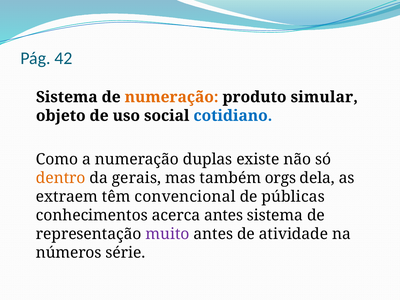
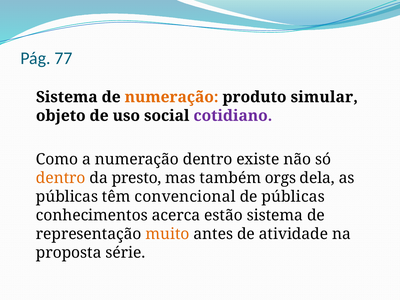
42: 42 -> 77 (64, 58)
cotidiano colour: blue -> purple (233, 116)
numeração duplas: duplas -> dentro (208, 159)
gerais: gerais -> presto (137, 178)
extraem: extraem -> públicas (67, 197)
acerca antes: antes -> estão (223, 215)
muito colour: purple -> orange (168, 234)
números: números -> proposta (69, 253)
